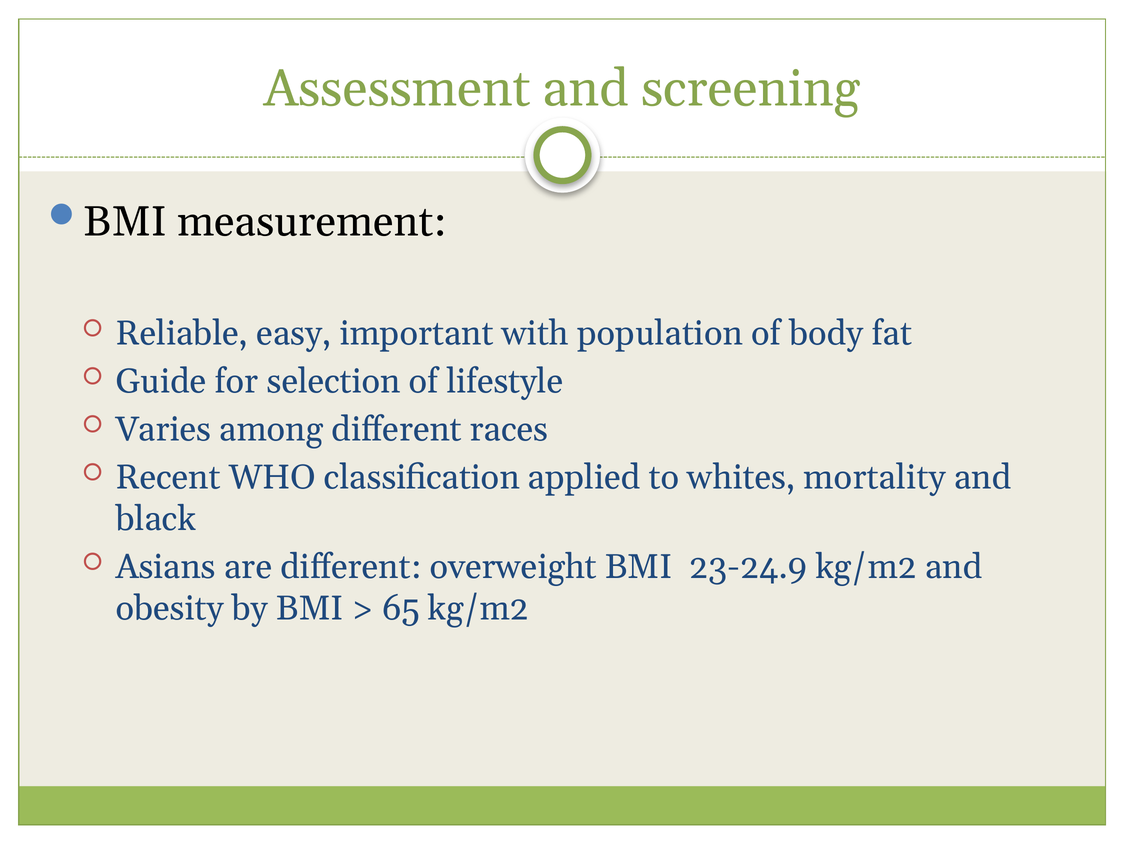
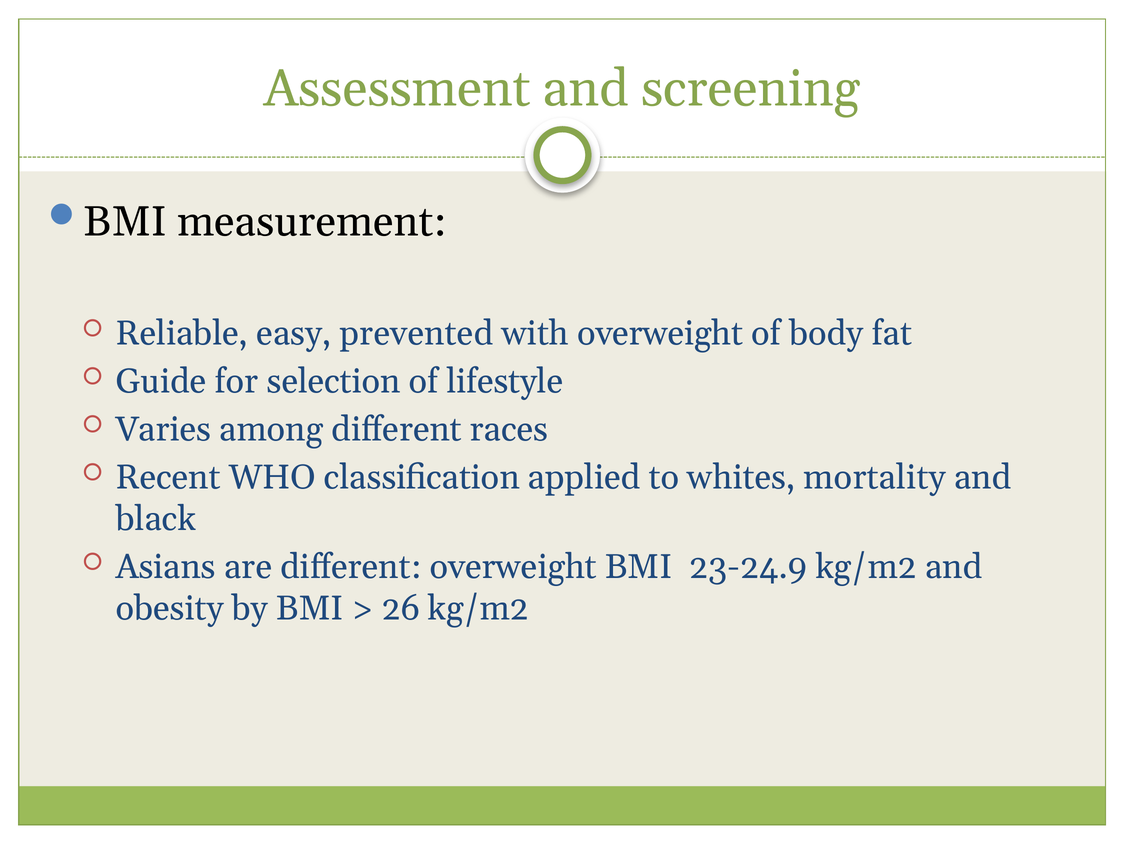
important: important -> prevented (416, 333)
with population: population -> overweight (660, 333)
65: 65 -> 26 (401, 608)
